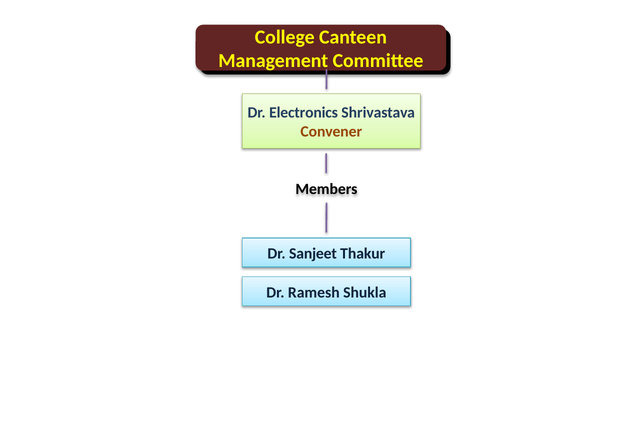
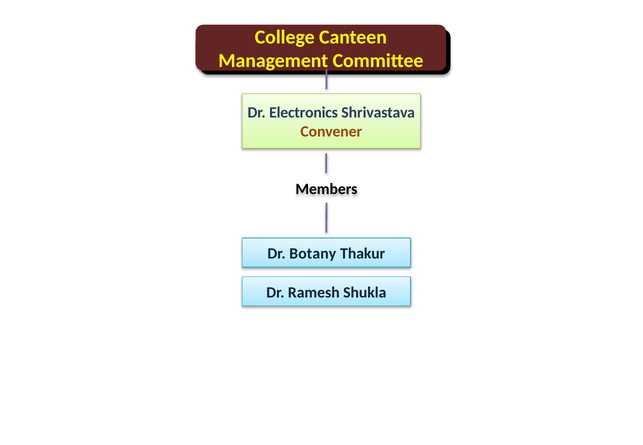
Sanjeet: Sanjeet -> Botany (313, 254)
